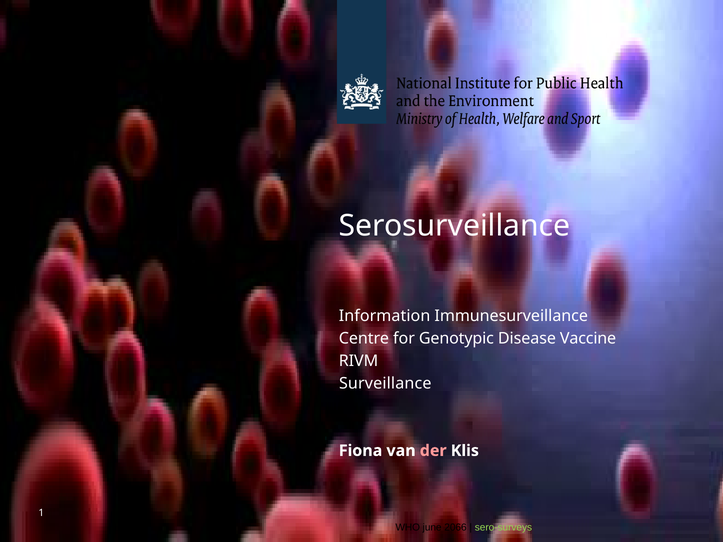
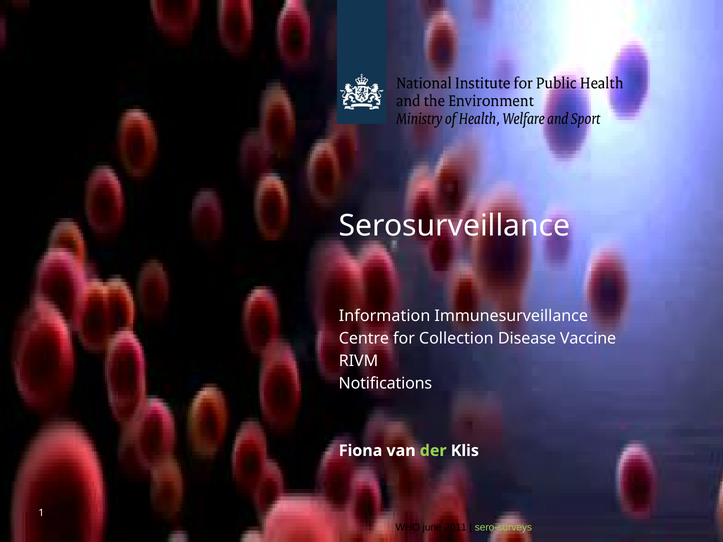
Genotypic: Genotypic -> Collection (456, 338)
Surveillance: Surveillance -> Notifications (385, 383)
der colour: pink -> light green (433, 451)
2066: 2066 -> 2011 (456, 528)
